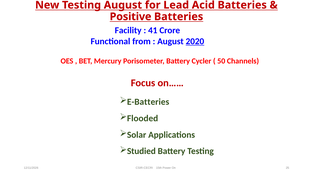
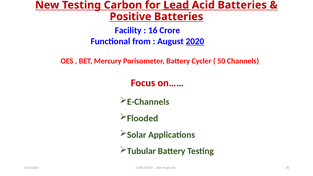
Testing August: August -> Carbon (123, 5)
Lead underline: none -> present (176, 5)
41: 41 -> 16 (153, 30)
E-Batteries: E-Batteries -> E-Channels (148, 102)
Studied: Studied -> Tubular (141, 151)
